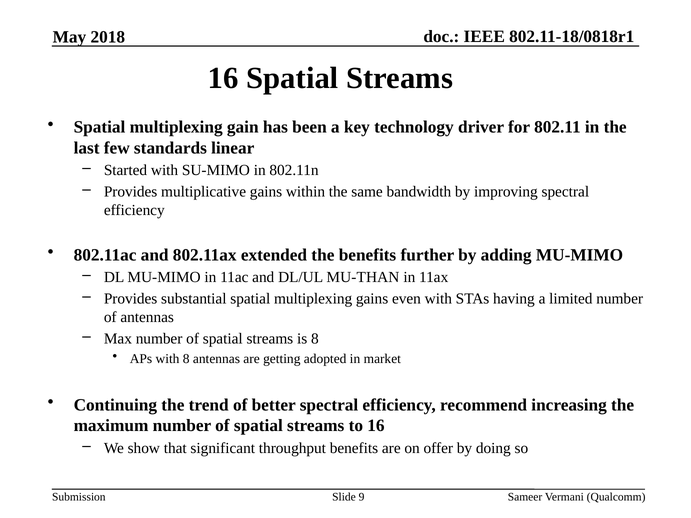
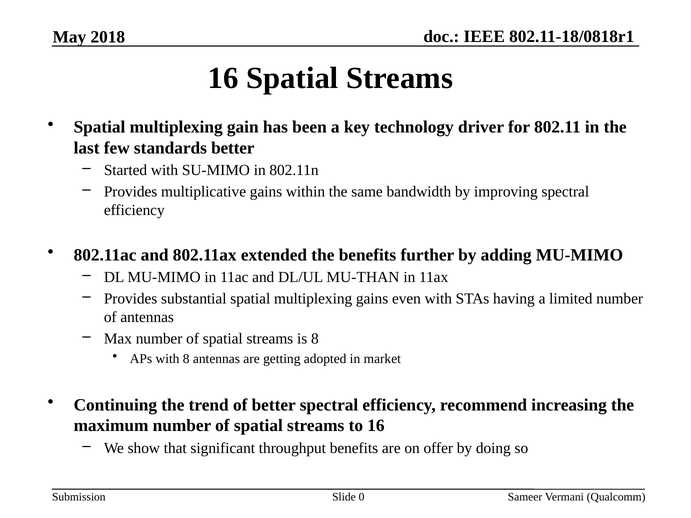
standards linear: linear -> better (233, 148)
9: 9 -> 0 (362, 497)
